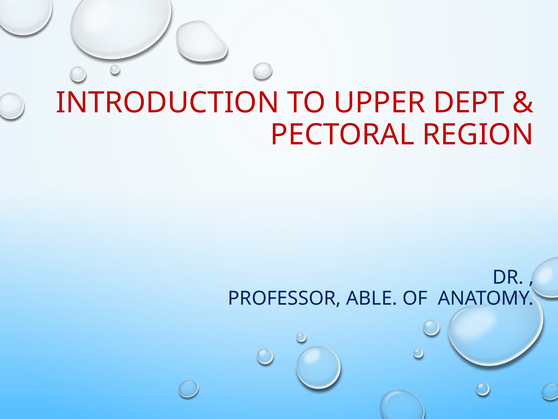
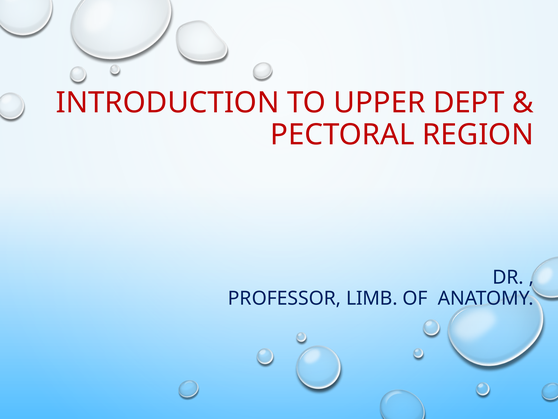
ABLE: ABLE -> LIMB (372, 298)
